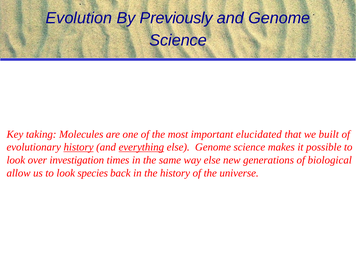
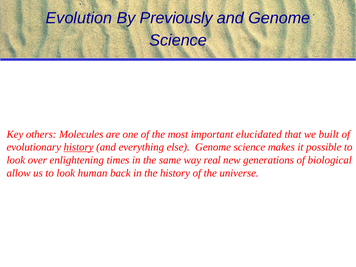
taking: taking -> others (41, 134)
everything underline: present -> none (141, 147)
investigation: investigation -> enlightening (77, 160)
way else: else -> real (212, 160)
species: species -> human (93, 173)
